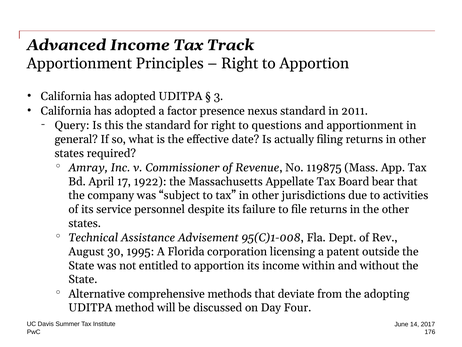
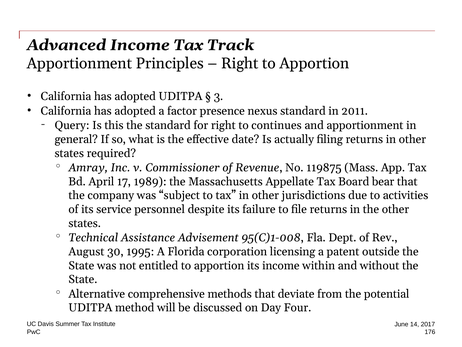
questions: questions -> continues (277, 125)
1922: 1922 -> 1989 (150, 181)
adopting: adopting -> potential (387, 294)
